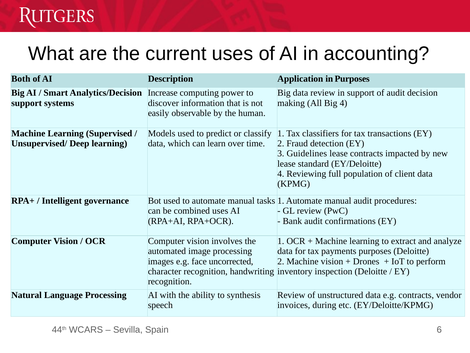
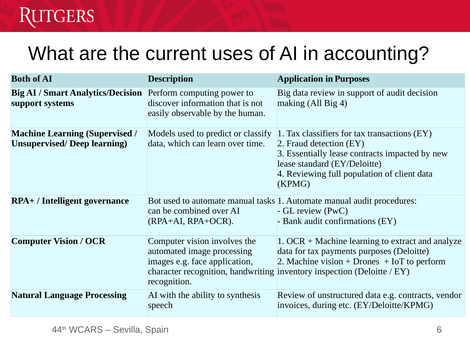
Increase: Increase -> Perform (163, 93)
Guidelines: Guidelines -> Essentially (307, 153)
combined uses: uses -> over (220, 211)
face uncorrected: uncorrected -> application (231, 261)
